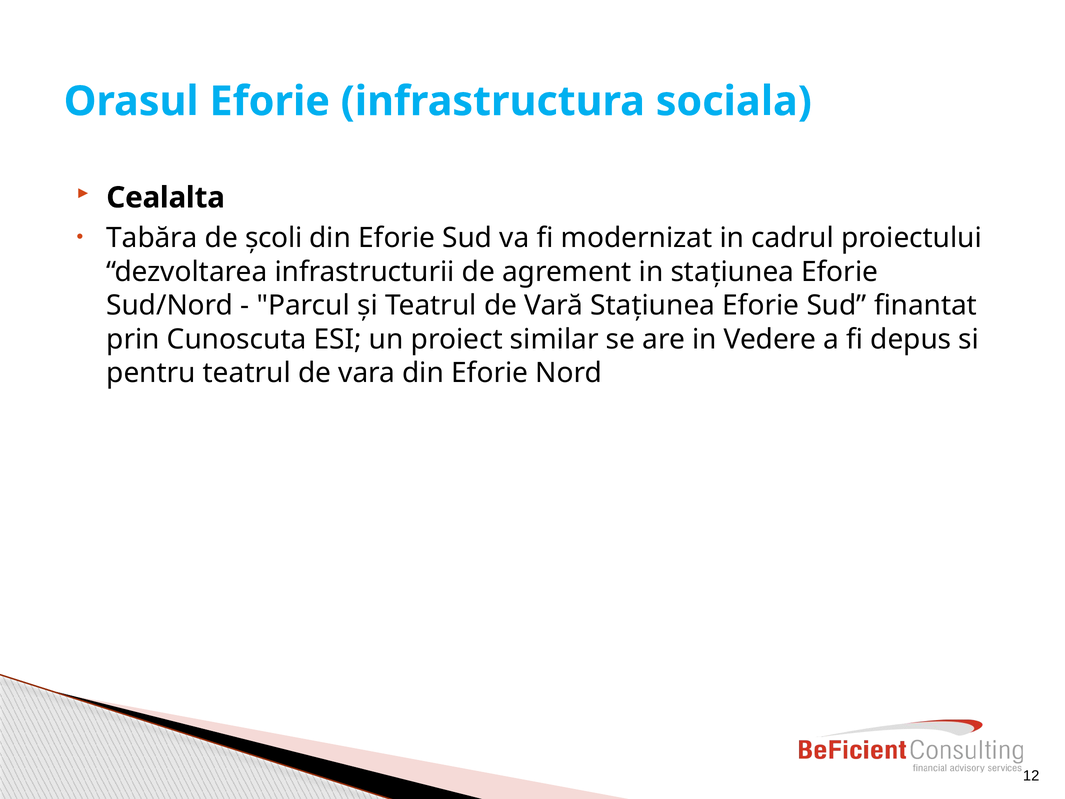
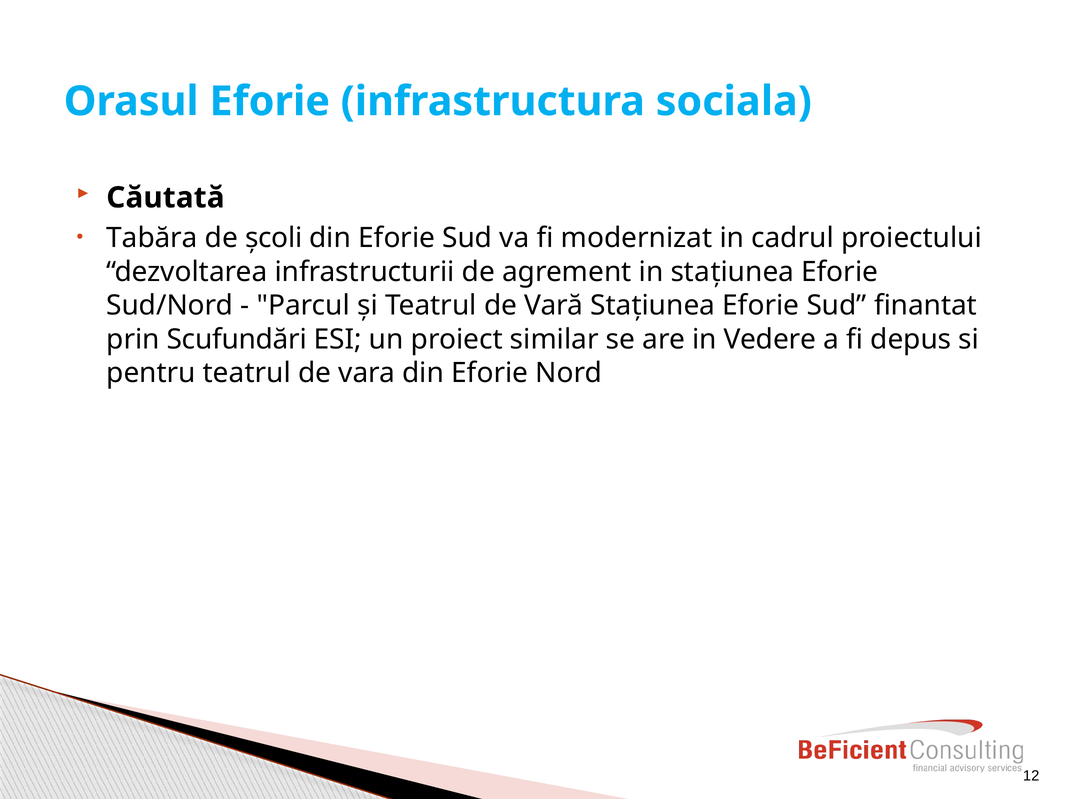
Cealalta: Cealalta -> Căutată (165, 198)
Cunoscuta: Cunoscuta -> Scufundări (237, 339)
